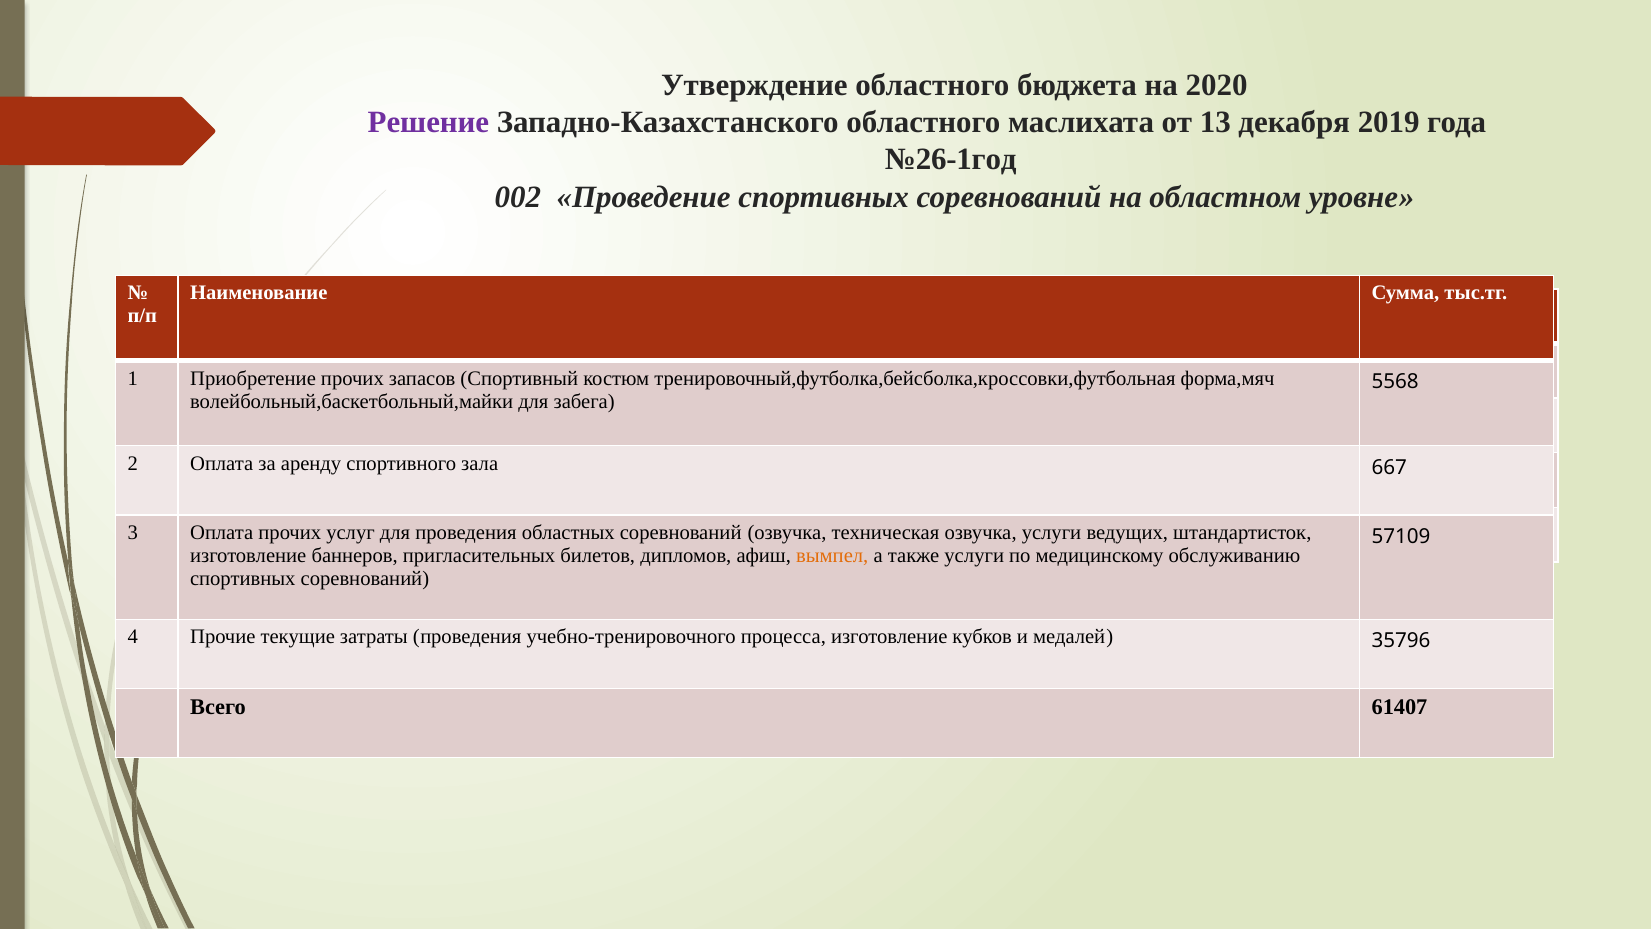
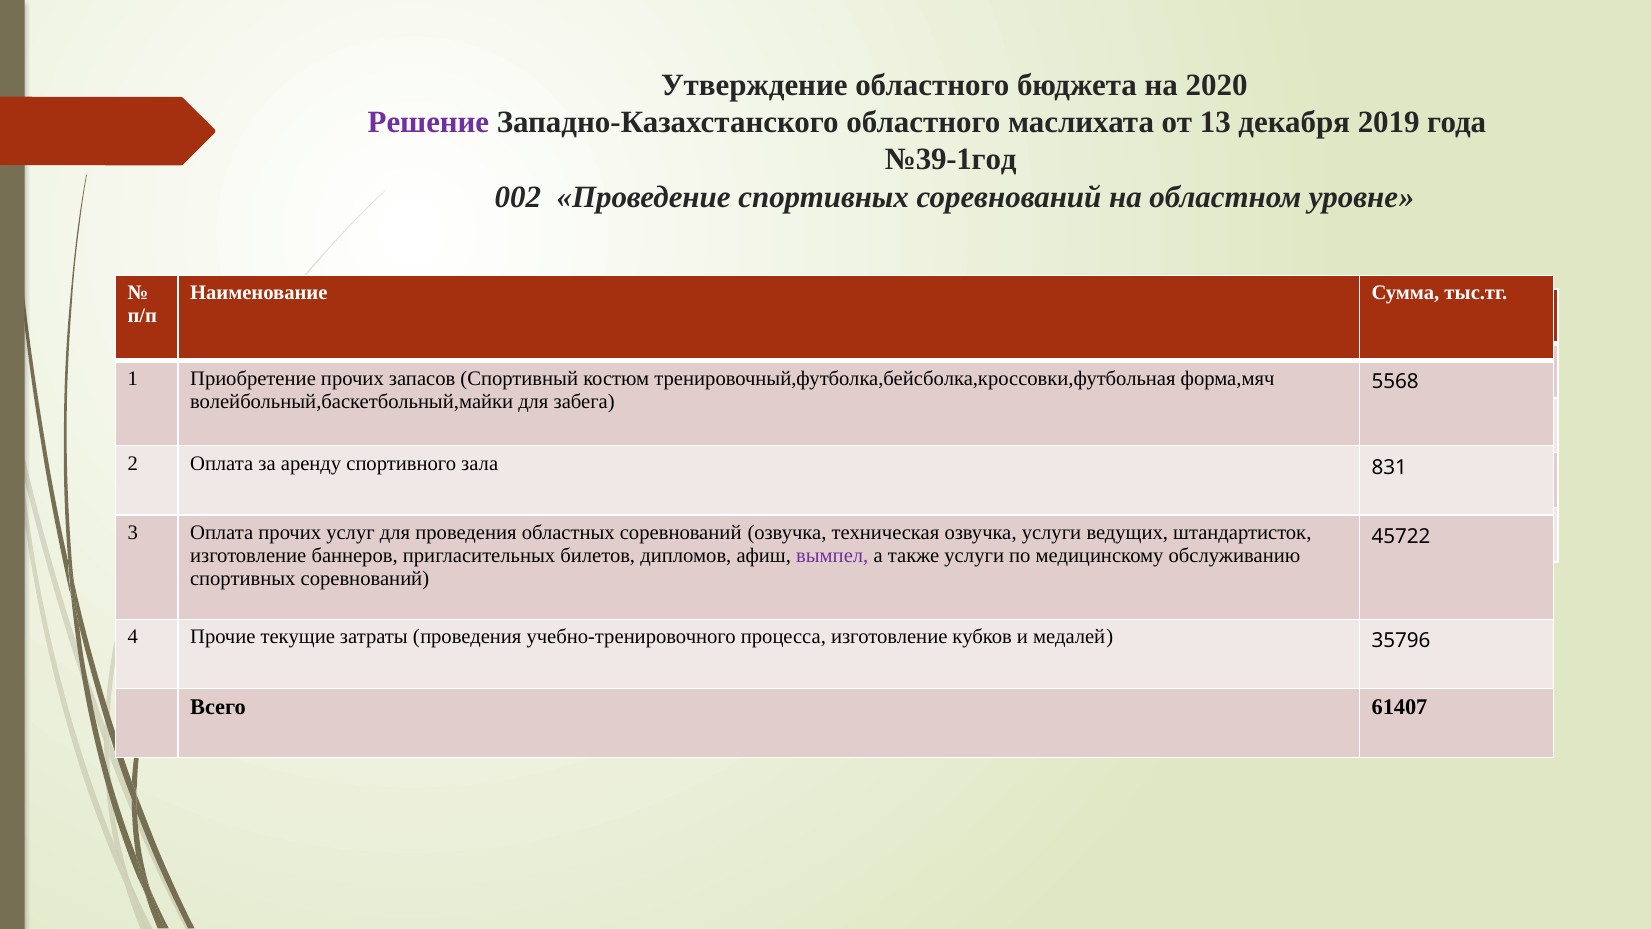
№26-1год: №26-1год -> №39-1год (951, 160)
667: 667 -> 831 (1389, 467)
57109: 57109 -> 45722 (1401, 536)
вымпел colour: orange -> purple (832, 555)
